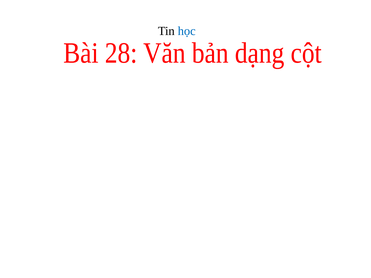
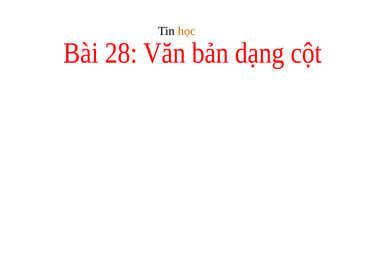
học colour: blue -> orange (187, 31)
